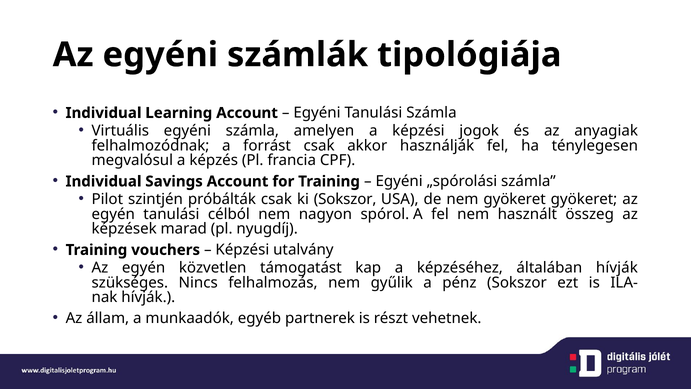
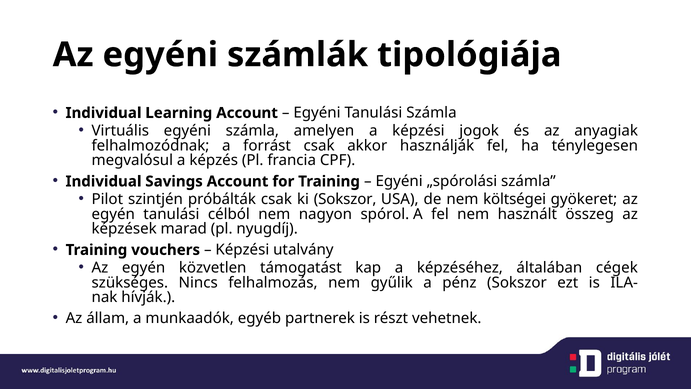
nem gyökeret: gyökeret -> költségei (515, 199)
általában hívják: hívják -> cégek (617, 268)
